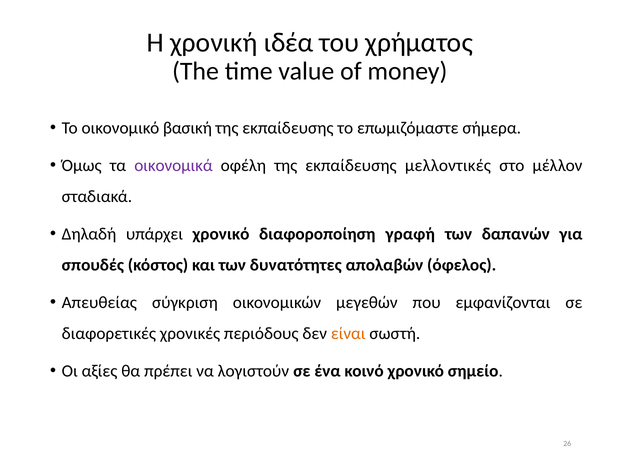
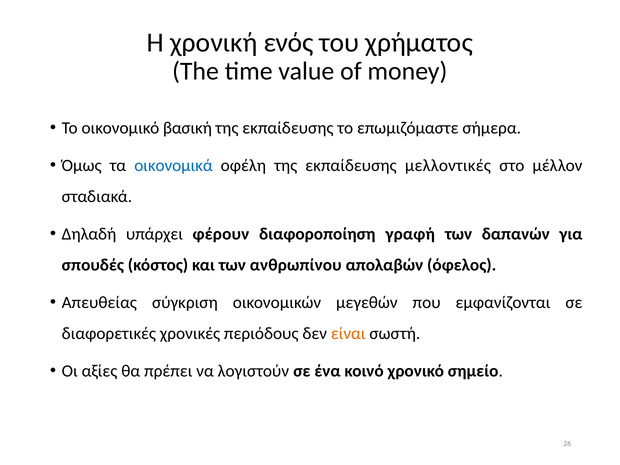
ιδέα: ιδέα -> ενός (289, 43)
οικονομικά colour: purple -> blue (173, 166)
υπάρχει χρονικό: χρονικό -> φέρουν (221, 234)
δυνατότητες: δυνατότητες -> ανθρωπίνου (296, 265)
